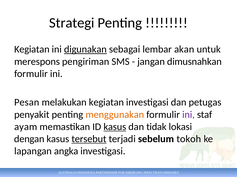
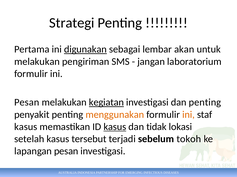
Kegiatan: Kegiatan -> Pertama (32, 49)
merespons: merespons -> melakukan (37, 62)
dimusnahkan: dimusnahkan -> laboratorium (194, 62)
kegiatan underline: none -> present (106, 103)
dan petugas: petugas -> penting (205, 103)
ini colour: purple -> orange (189, 115)
ayam: ayam -> kasus (26, 127)
dengan: dengan -> setelah (29, 139)
tersebut underline: present -> none (89, 139)
lapangan angka: angka -> pesan (66, 152)
